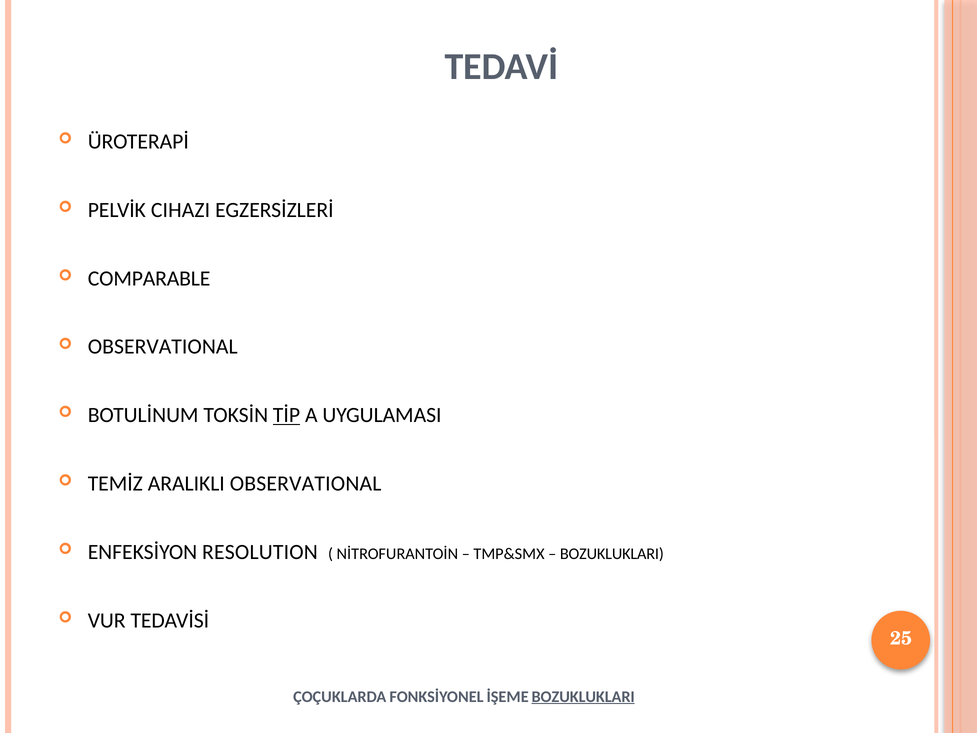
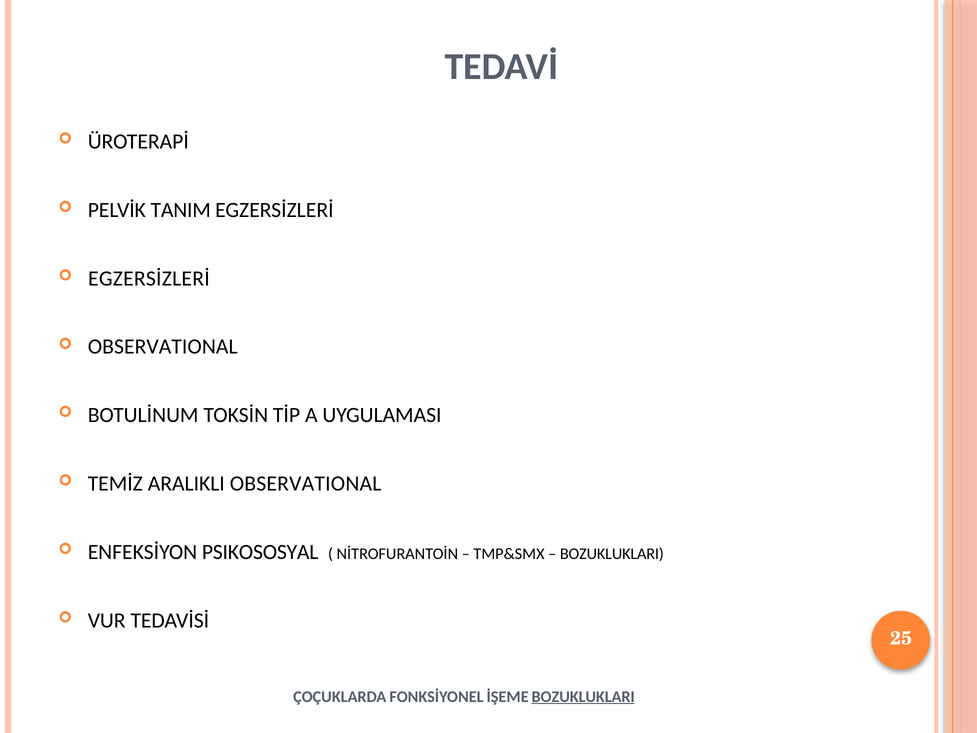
CIHAZI: CIHAZI -> TANIM (181, 210)
COMPARABLE: COMPARABLE -> EGZERSİZLERİ (149, 278)
TİP underline: present -> none (286, 415)
RESOLUTION: RESOLUTION -> PSIKOSOSYAL (260, 552)
